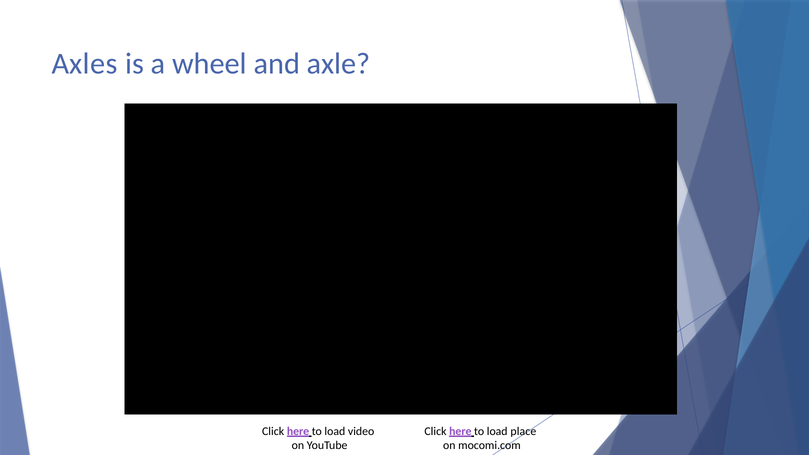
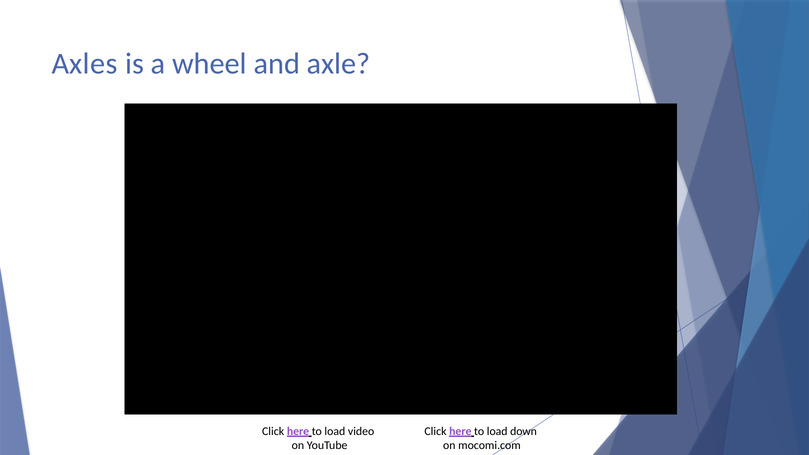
place: place -> down (524, 431)
